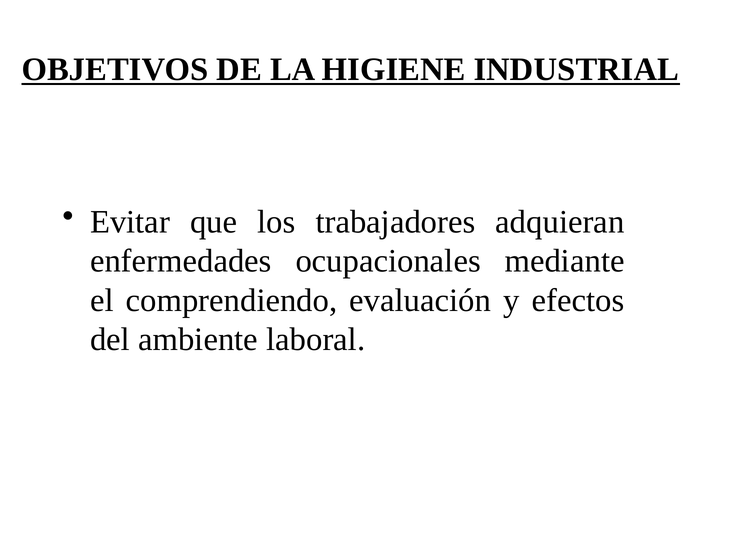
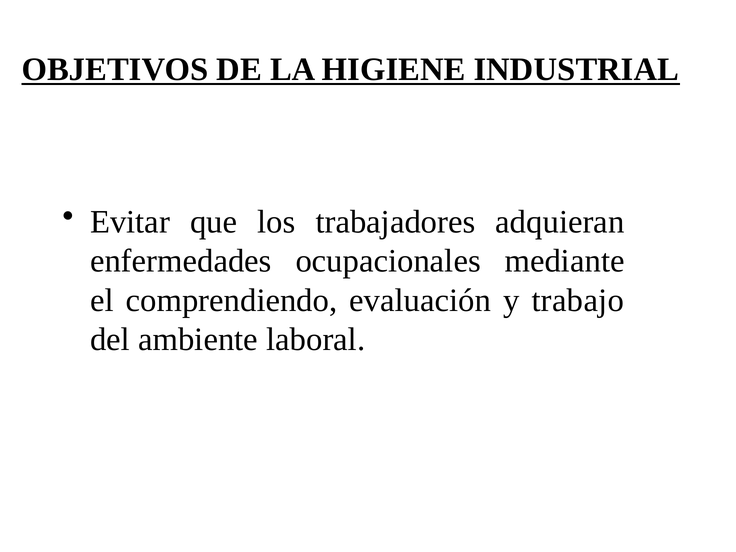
efectos: efectos -> trabajo (578, 300)
